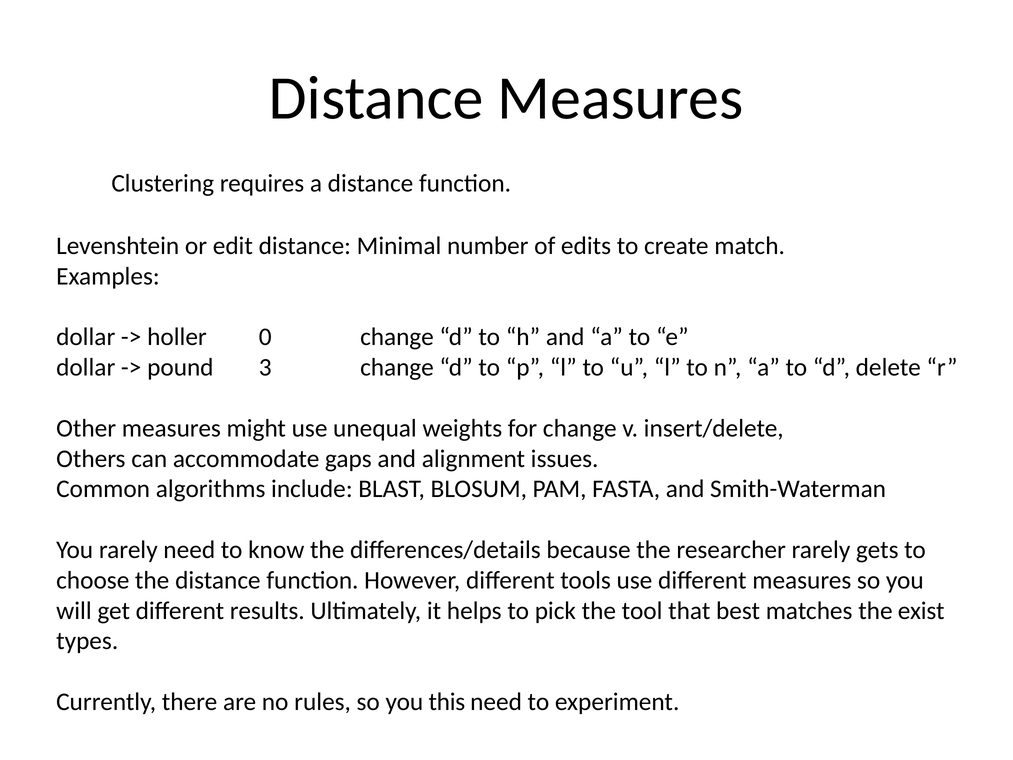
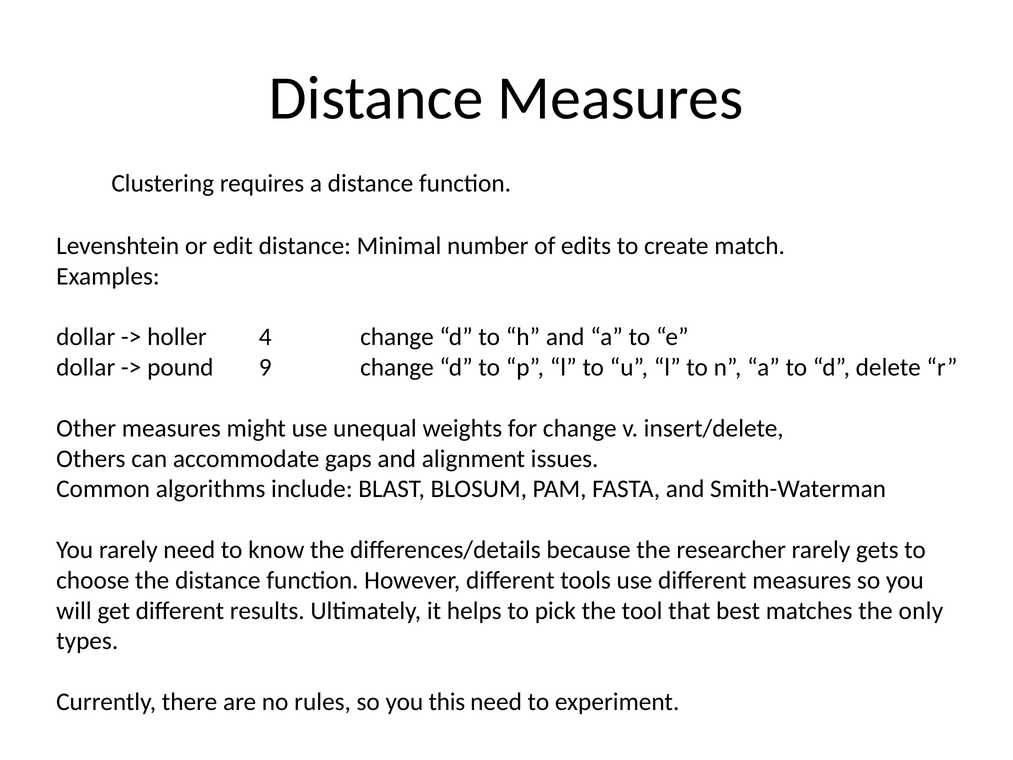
0: 0 -> 4 (265, 337)
3: 3 -> 9 (265, 367)
exist: exist -> only (921, 610)
